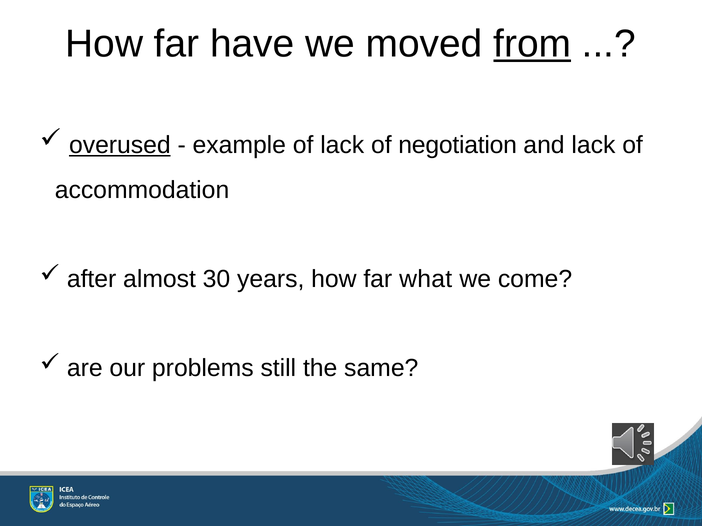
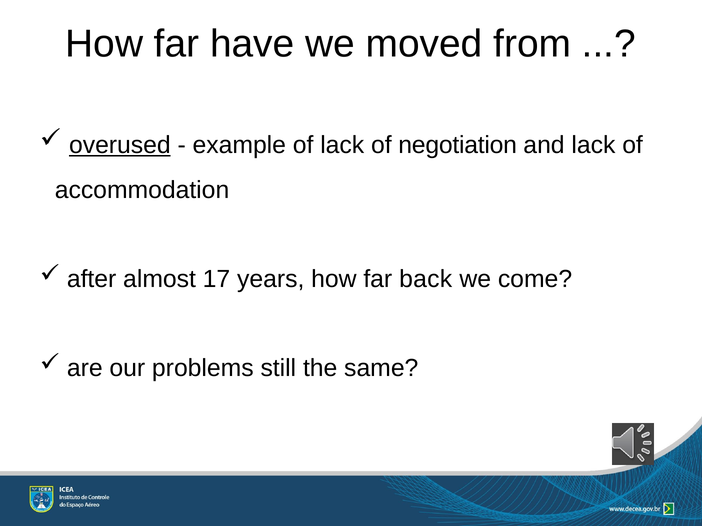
from underline: present -> none (532, 44)
30: 30 -> 17 (216, 279)
what: what -> back (426, 279)
